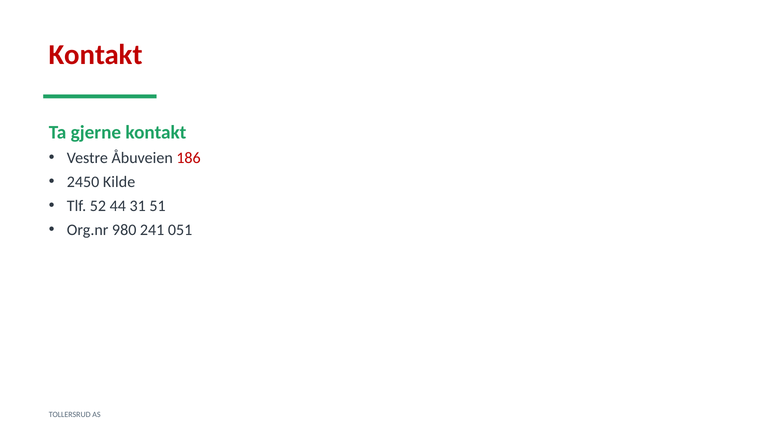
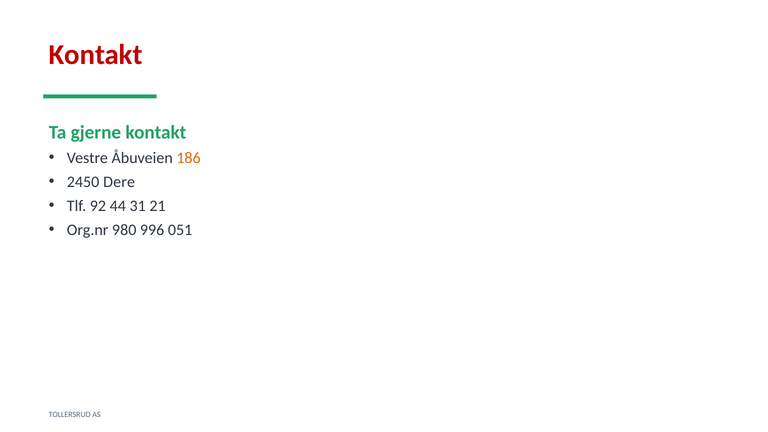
186 colour: red -> orange (189, 158)
Kilde: Kilde -> Dere (119, 182)
52: 52 -> 92 (98, 206)
51: 51 -> 21 (157, 206)
241: 241 -> 996 (152, 230)
